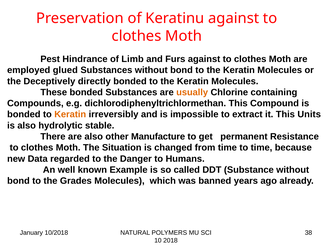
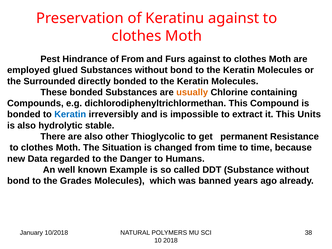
of Limb: Limb -> From (133, 59)
Deceptively: Deceptively -> Surrounded (49, 81)
Keratin colour: orange -> blue (70, 114)
Manufacture: Manufacture -> Thioglycolic (158, 137)
